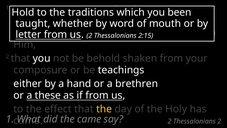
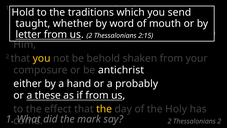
been: been -> send (179, 12)
you colour: white -> yellow (42, 58)
teachings: teachings -> antichrist (121, 70)
a brethren: brethren -> probably (137, 83)
came: came -> mark (89, 119)
